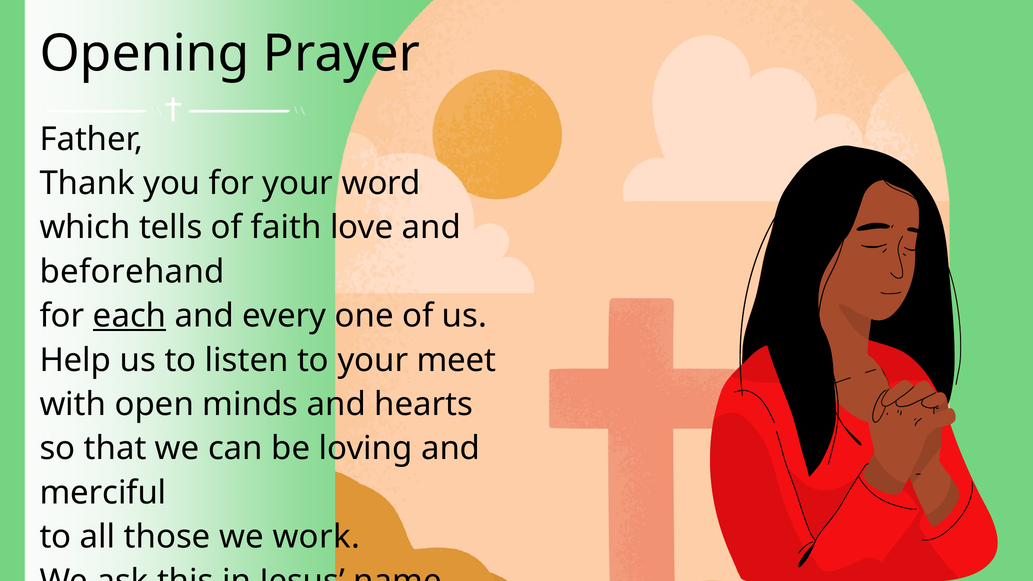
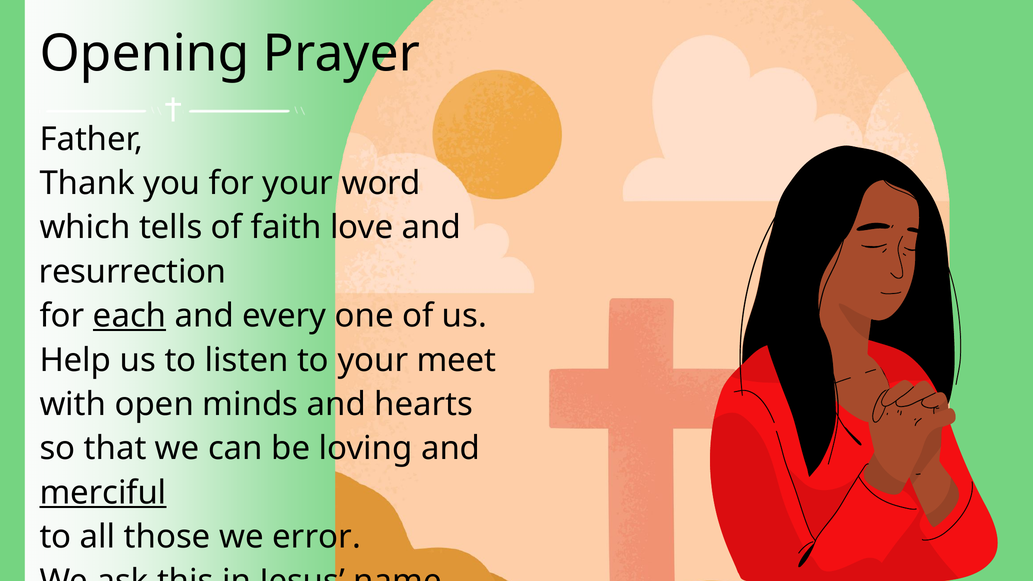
beforehand: beforehand -> resurrection (133, 272)
merciful underline: none -> present (103, 493)
work: work -> error (316, 537)
